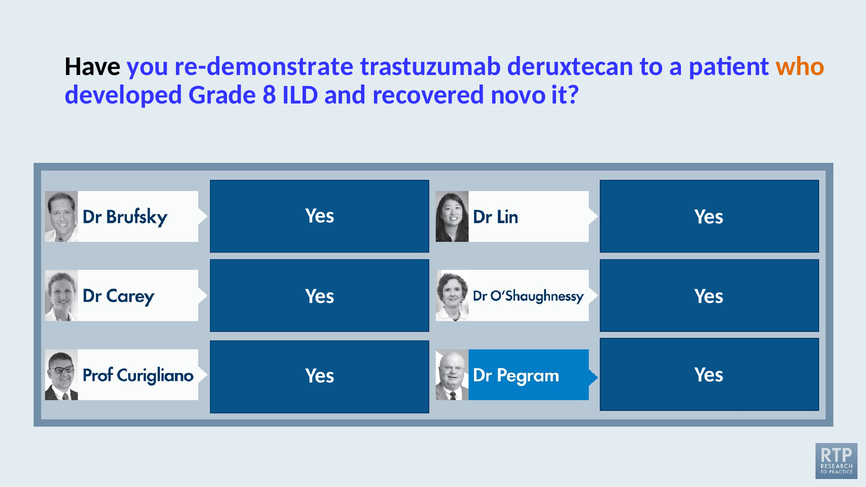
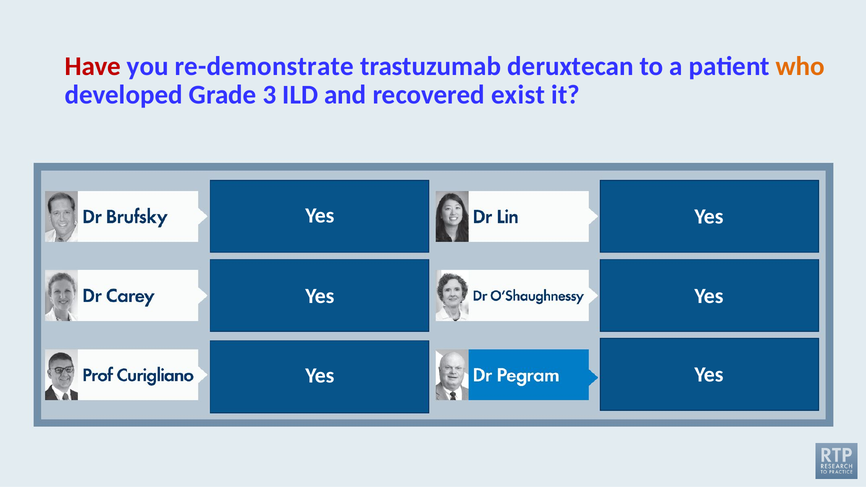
Have colour: black -> red (93, 66)
8: 8 -> 3 (269, 95)
novo: novo -> exist (518, 95)
